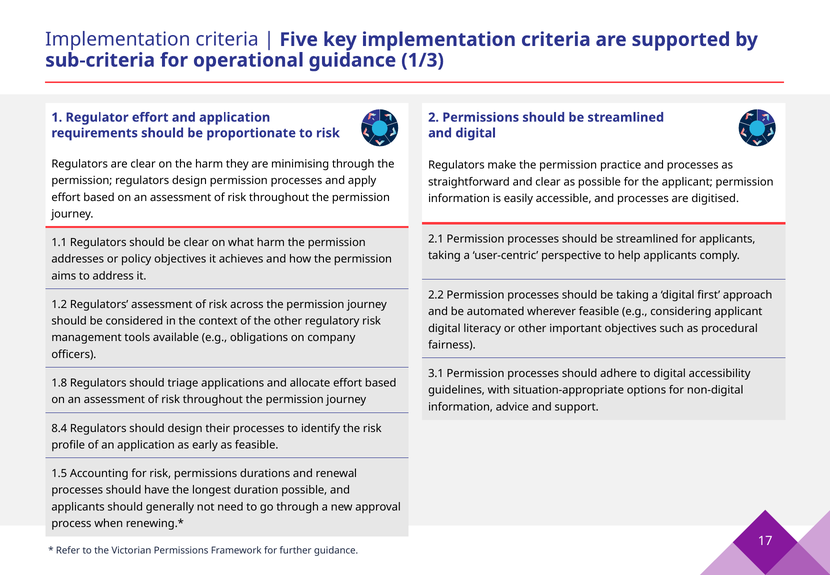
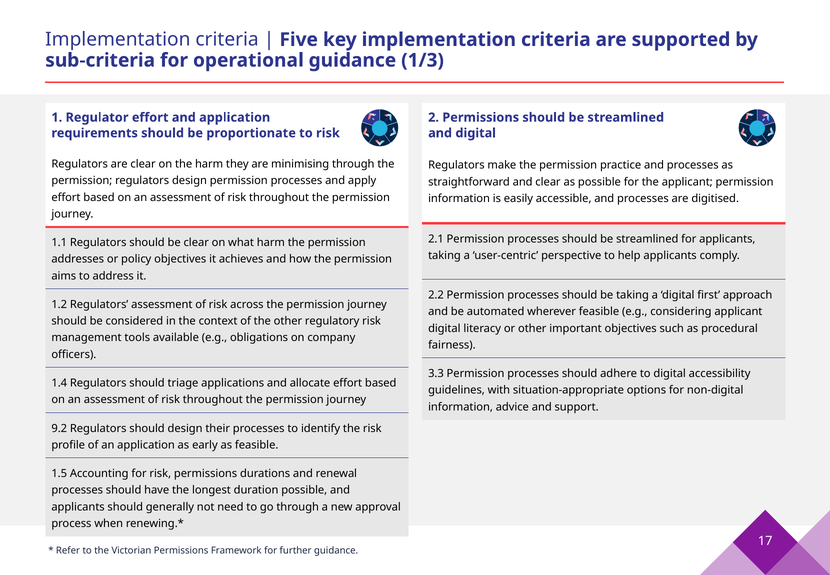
3.1: 3.1 -> 3.3 (436, 373)
1.8: 1.8 -> 1.4 (59, 383)
8.4: 8.4 -> 9.2 (59, 428)
